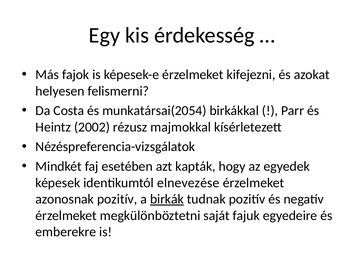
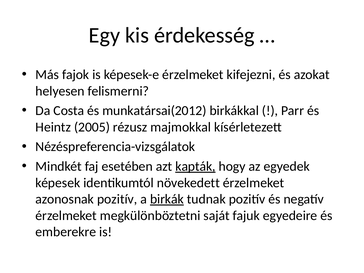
munkatársai(2054: munkatársai(2054 -> munkatársai(2012 (154, 111)
2002: 2002 -> 2005 (92, 127)
kapták underline: none -> present (195, 166)
elnevezése: elnevezése -> növekedett (188, 183)
